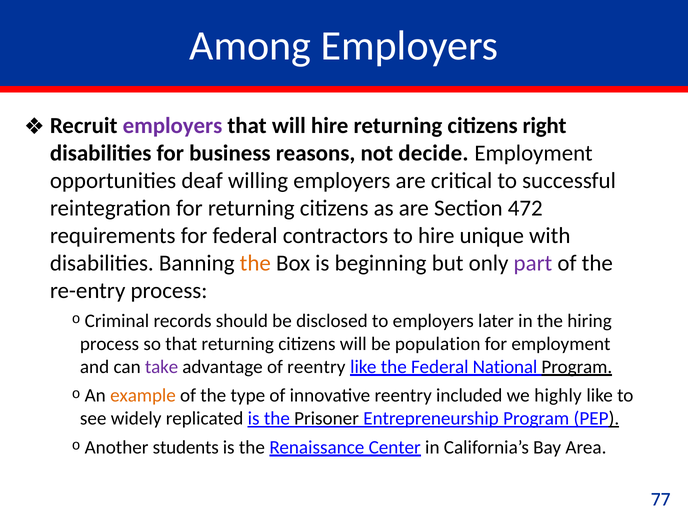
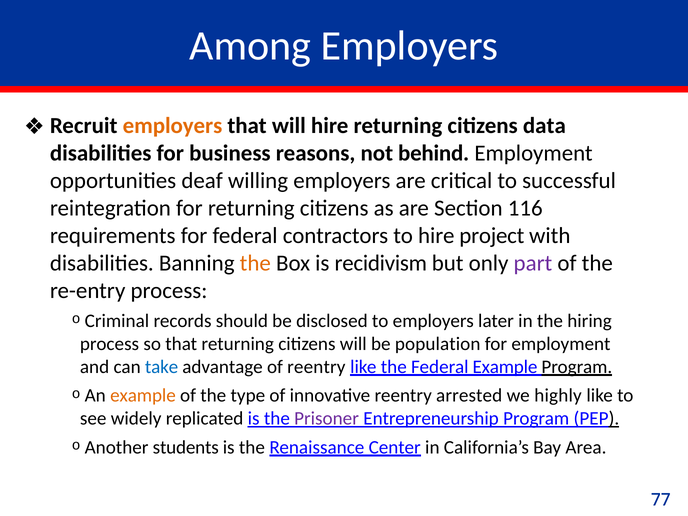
employers colour: purple -> orange (173, 125)
right: right -> data (544, 125)
decide: decide -> behind (434, 153)
472: 472 -> 116 (525, 208)
unique: unique -> project (492, 236)
beginning: beginning -> recidivism (381, 263)
take colour: purple -> blue (162, 367)
Federal National: National -> Example (505, 367)
included: included -> arrested (469, 396)
Prisoner colour: black -> purple (327, 418)
